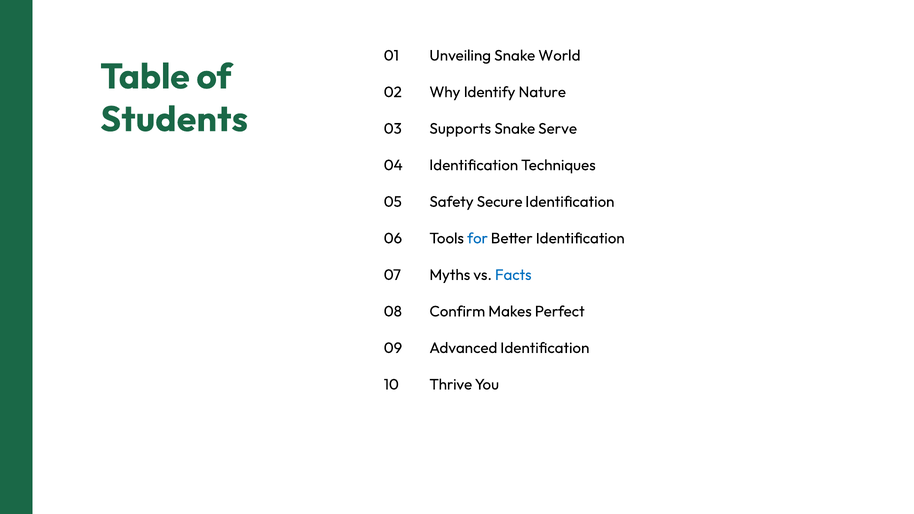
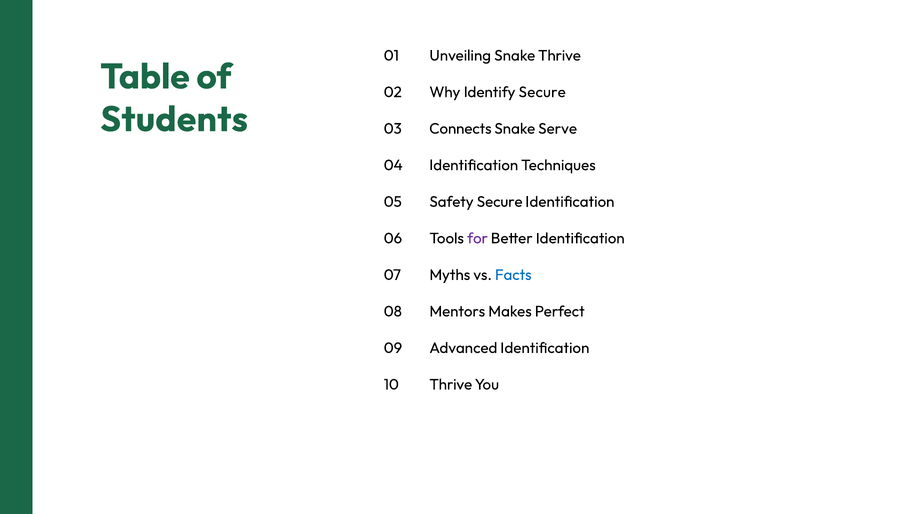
Snake World: World -> Thrive (559, 56)
Identify Nature: Nature -> Secure (542, 92)
Supports: Supports -> Connects (460, 129)
for colour: blue -> purple (478, 238)
Confirm: Confirm -> Mentors (457, 311)
